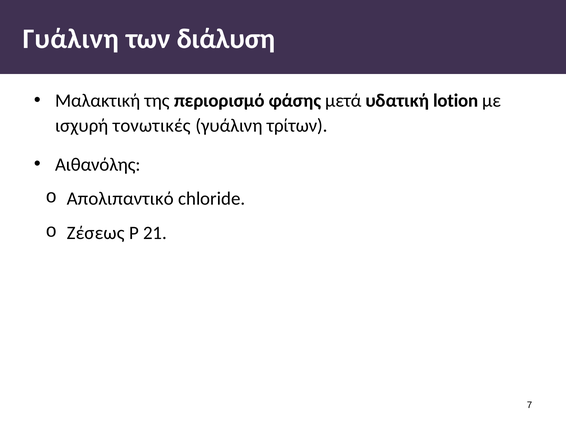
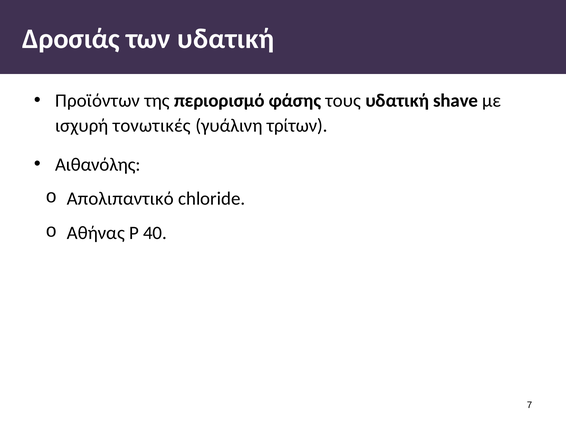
Γυάλινη: Γυάλινη -> Δροσιάς (71, 39)
των διάλυση: διάλυση -> υδατική (226, 39)
Μαλακτική: Μαλακτική -> Προϊόντων (98, 101)
μετά: μετά -> τους (343, 101)
lotion: lotion -> shave (456, 101)
Ζέσεως: Ζέσεως -> Αθήνας (96, 233)
21: 21 -> 40 (155, 233)
